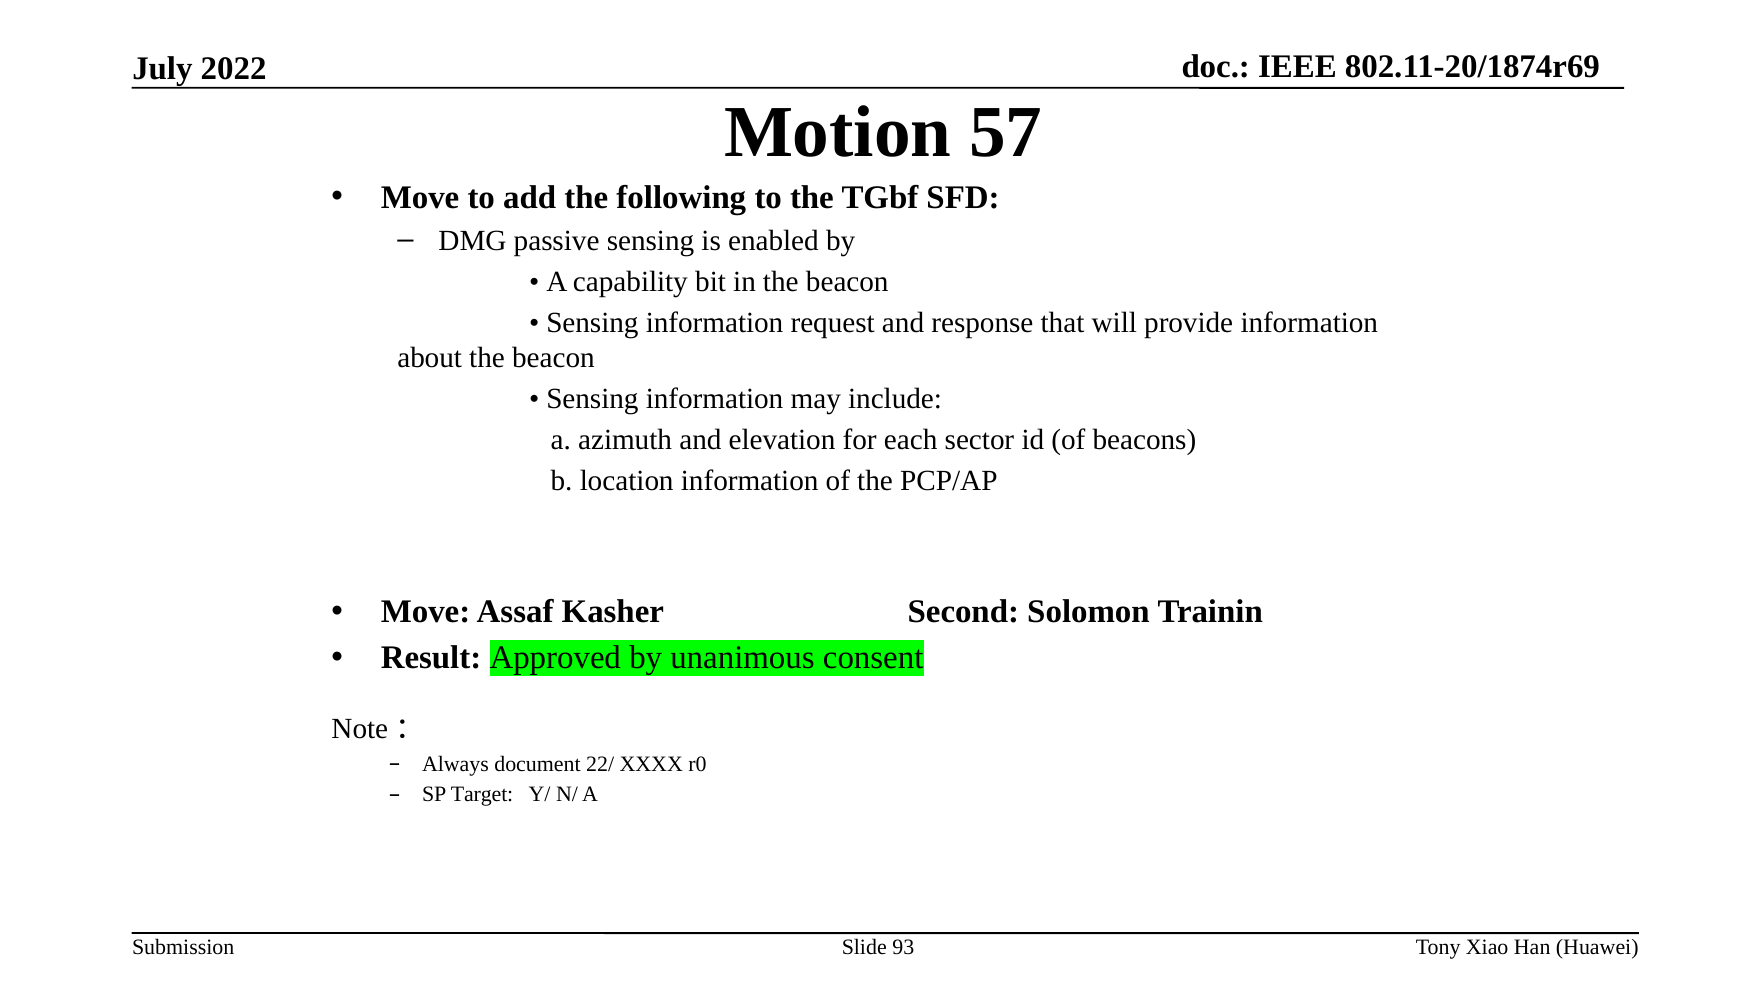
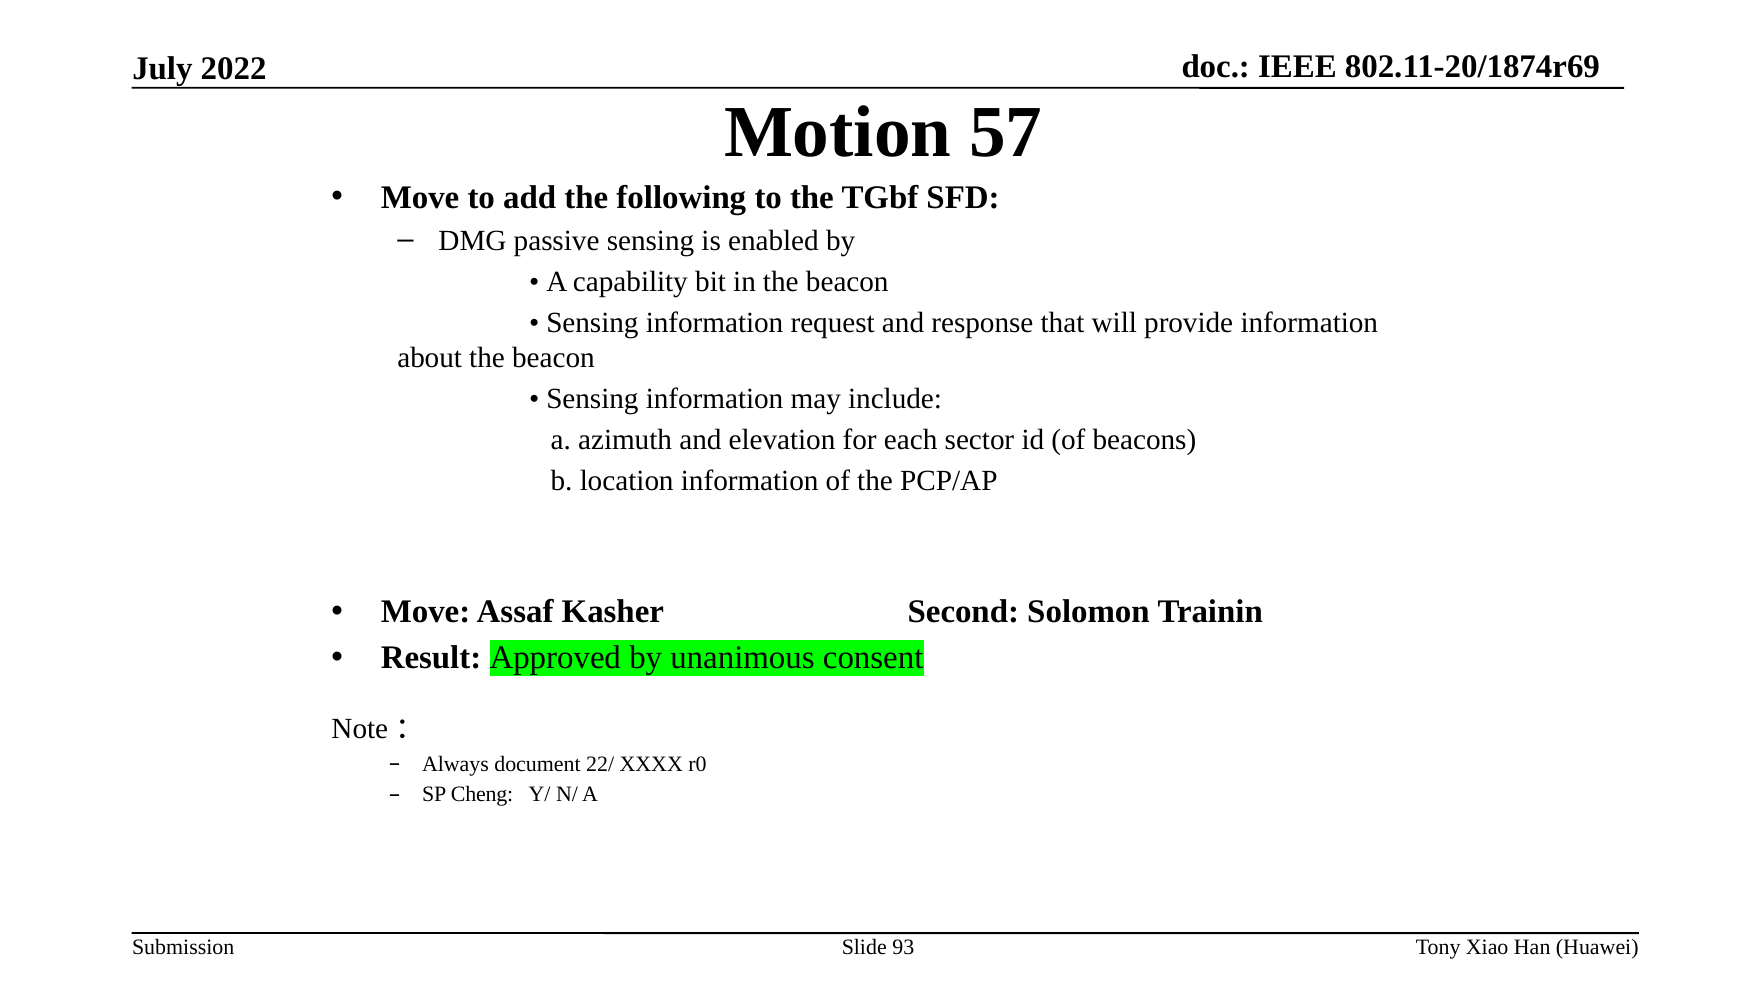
Target: Target -> Cheng (482, 794)
